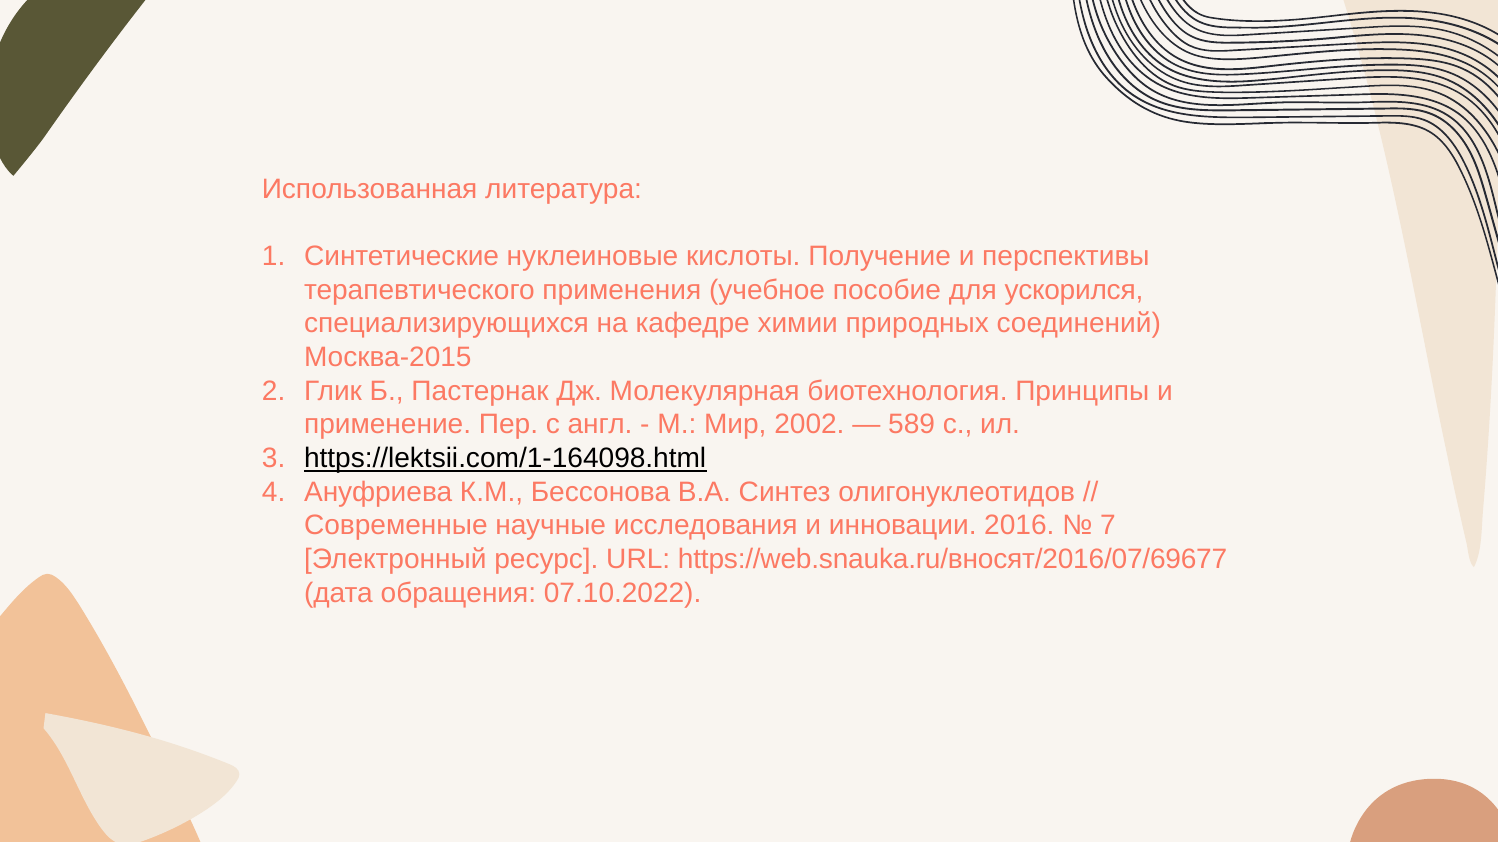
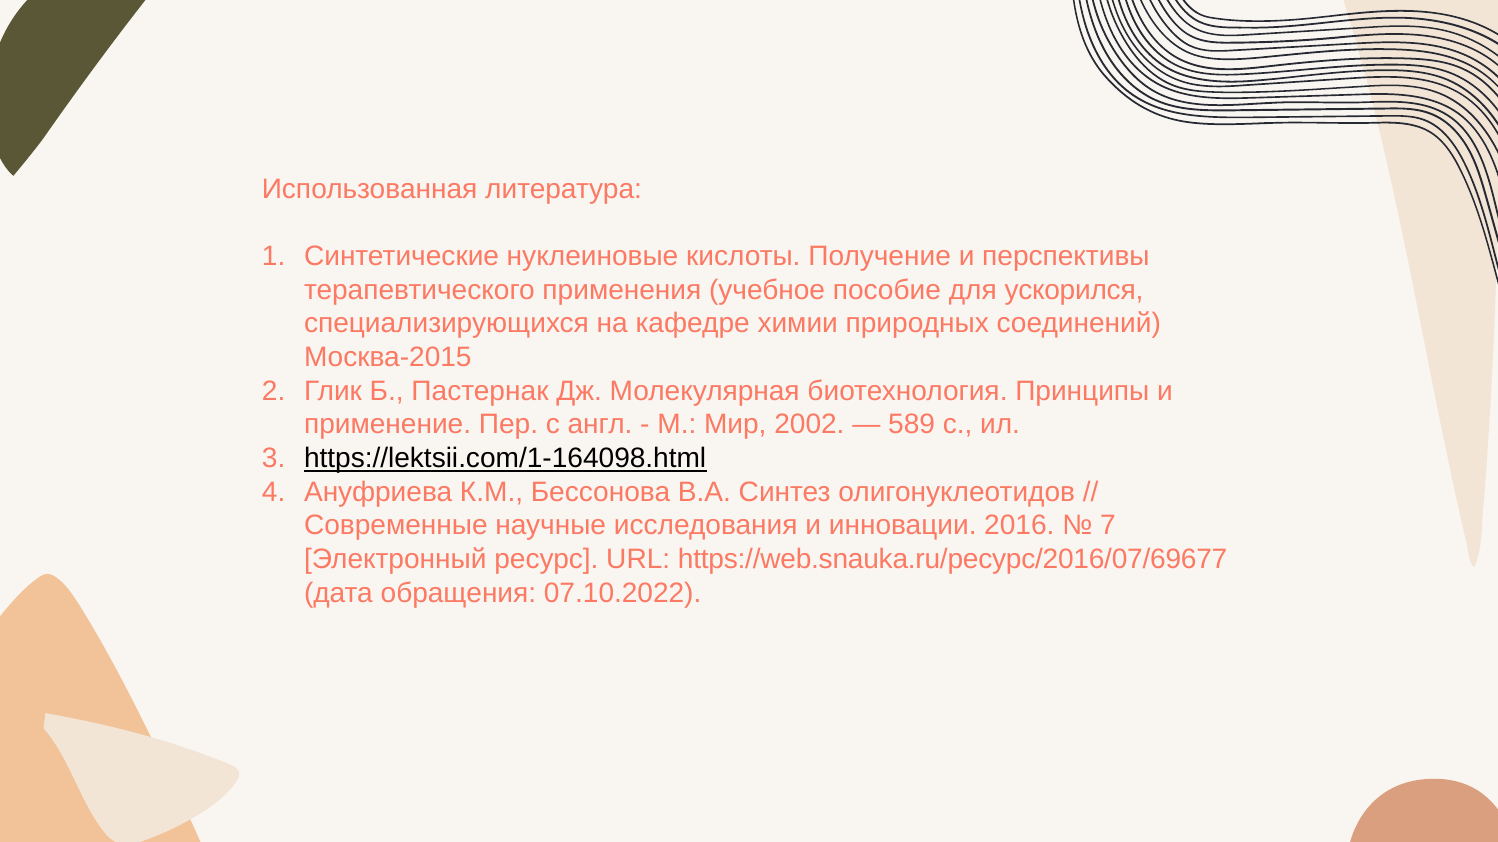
https://web.snauka.ru/вносят/2016/07/69677: https://web.snauka.ru/вносят/2016/07/69677 -> https://web.snauka.ru/ресурс/2016/07/69677 (953, 560)
